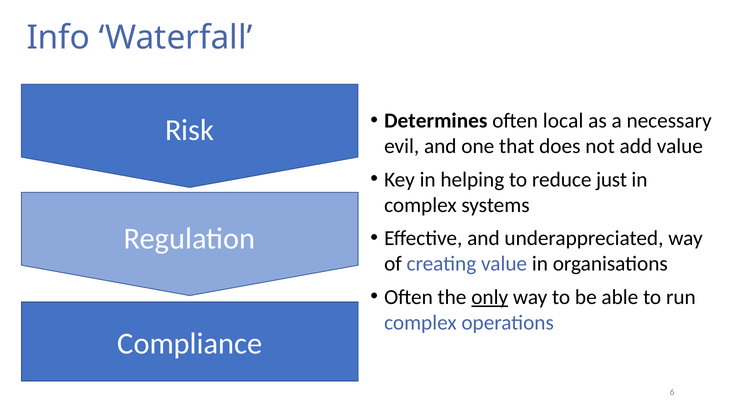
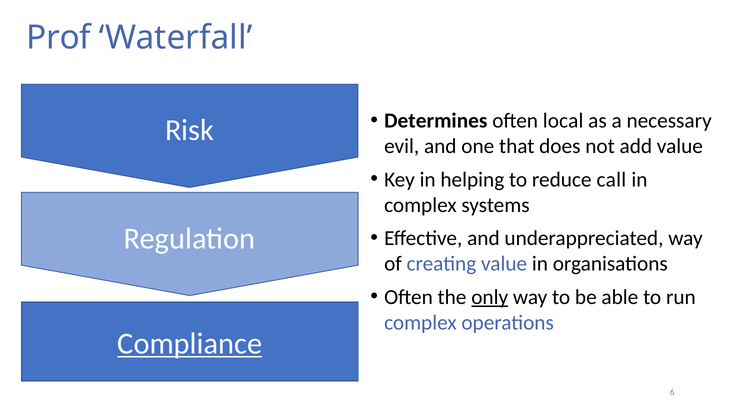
Info: Info -> Prof (59, 38)
just: just -> call (611, 179)
Compliance underline: none -> present (190, 343)
